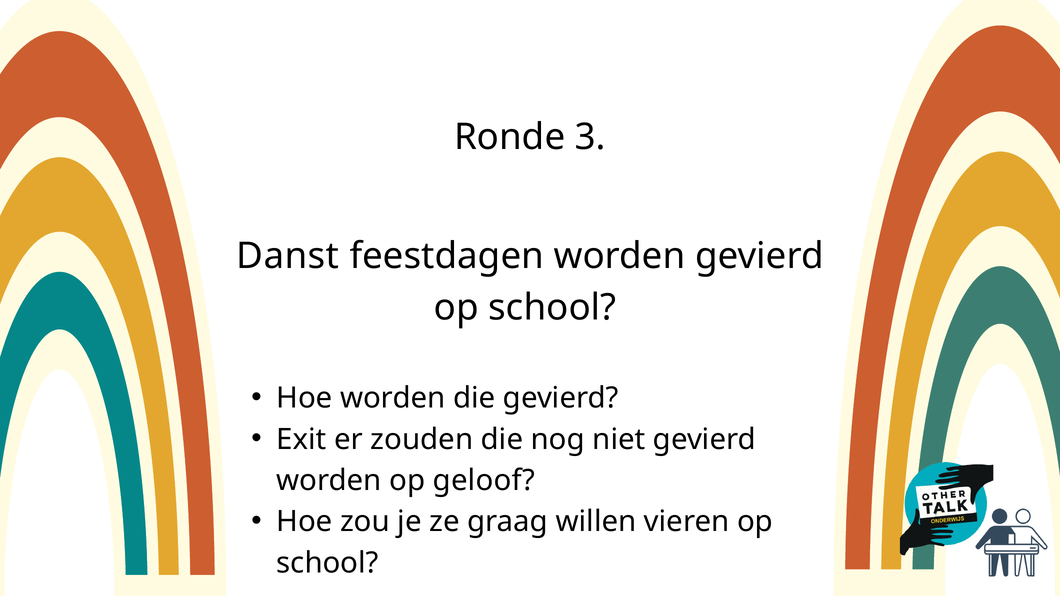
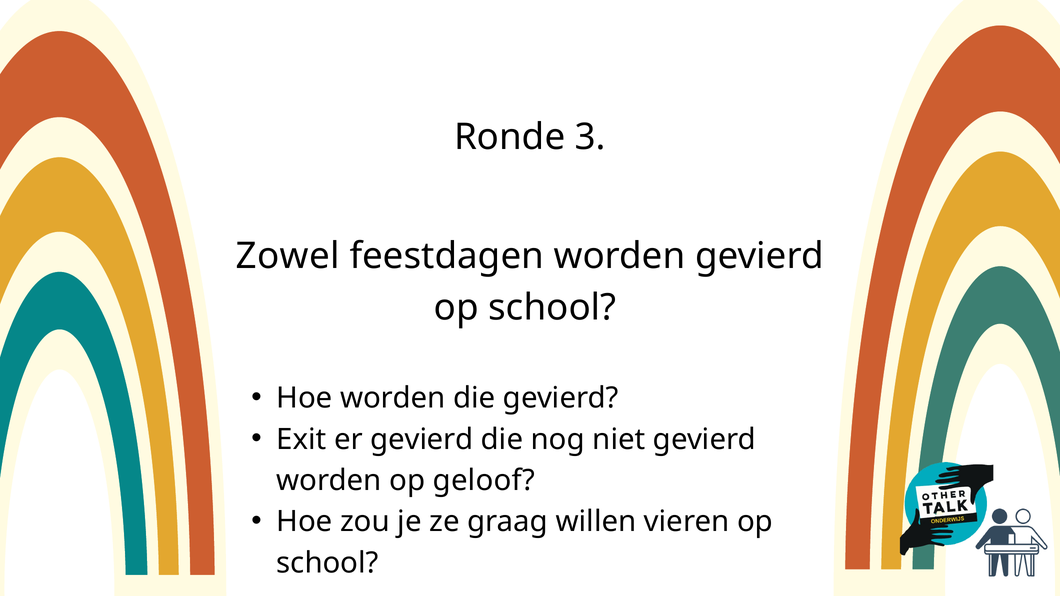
Danst: Danst -> Zowel (288, 256)
er zouden: zouden -> gevierd (422, 439)
